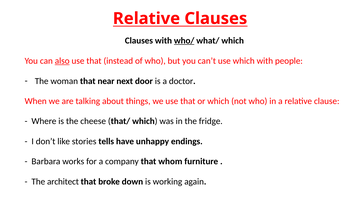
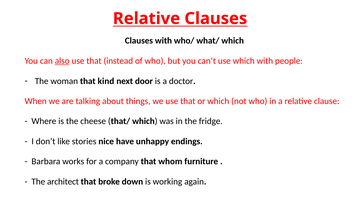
who/ underline: present -> none (184, 41)
near: near -> kind (106, 81)
tells: tells -> nice (106, 141)
